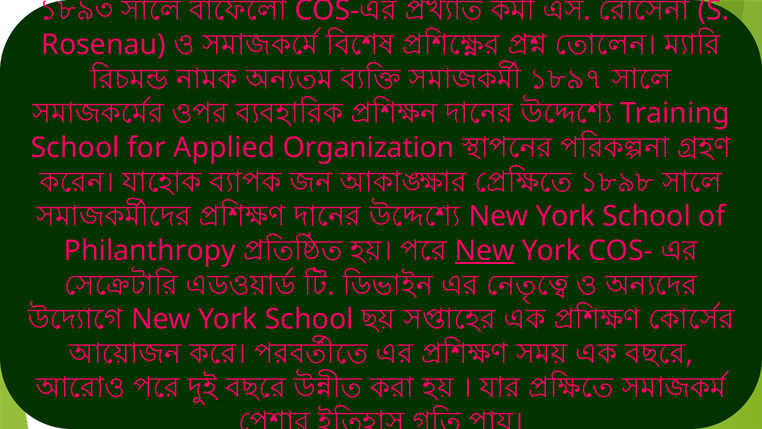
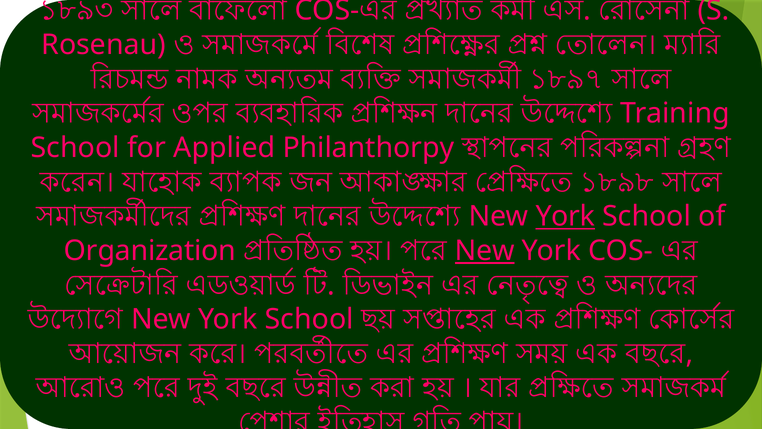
Organization: Organization -> Philanthorpy (368, 148)
York underline: none -> present (565, 216)
Philanthropy: Philanthropy -> Organization (150, 251)
